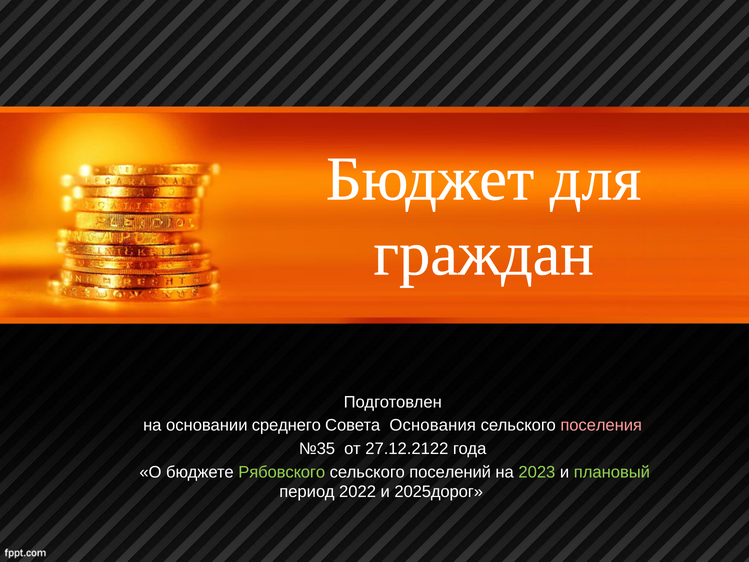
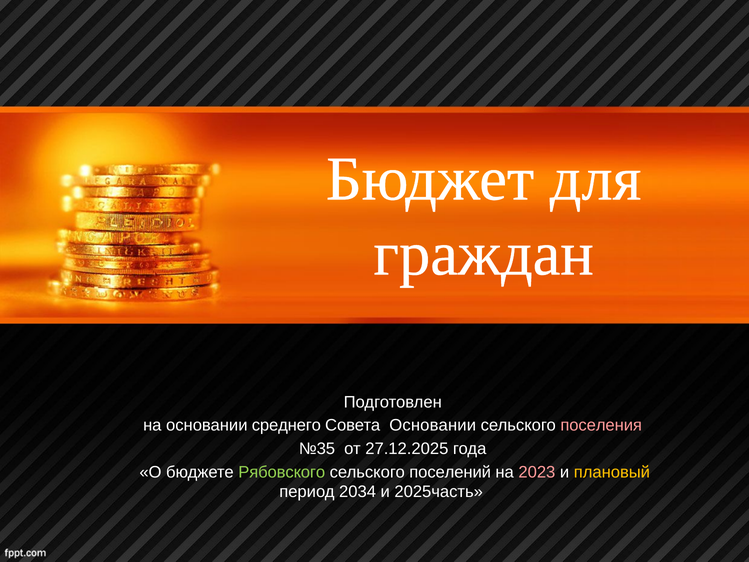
Совета Основания: Основания -> Основании (433, 425)
27.12.2122: 27.12.2122 -> 27.12.2025 (407, 449)
2023 colour: light green -> pink (537, 472)
плановый colour: light green -> yellow (612, 472)
2022: 2022 -> 2034 (358, 492)
2025дорог: 2025дорог -> 2025часть (439, 492)
